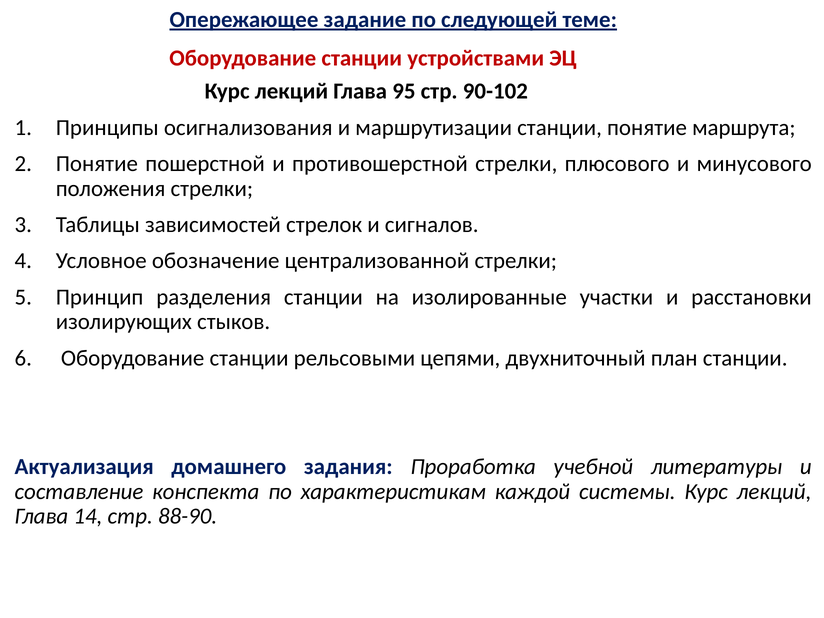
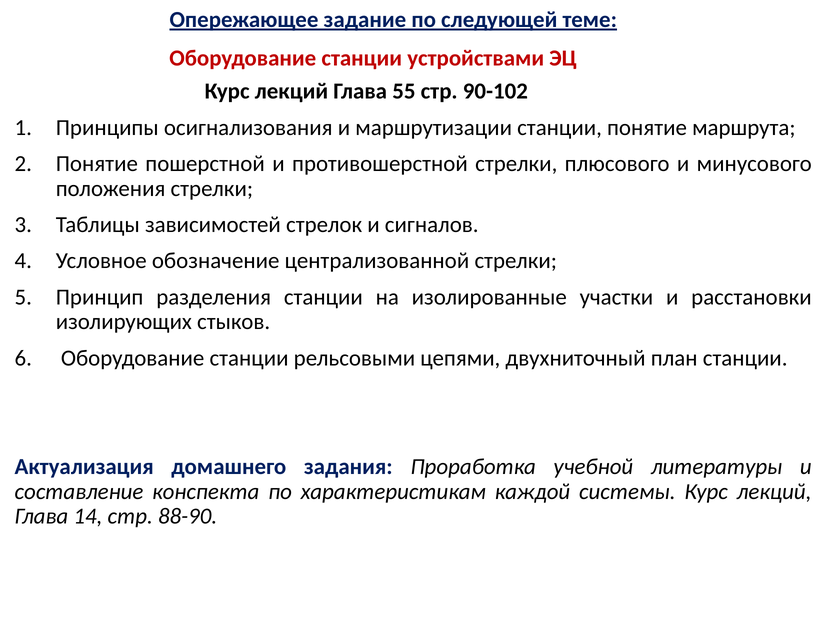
95: 95 -> 55 (404, 91)
